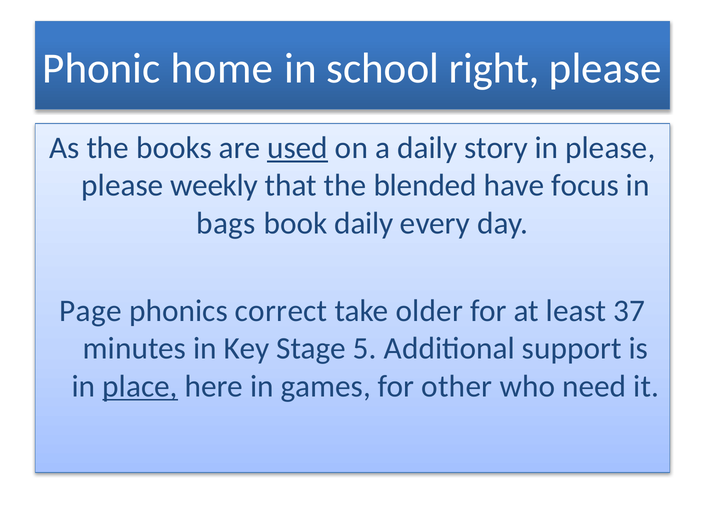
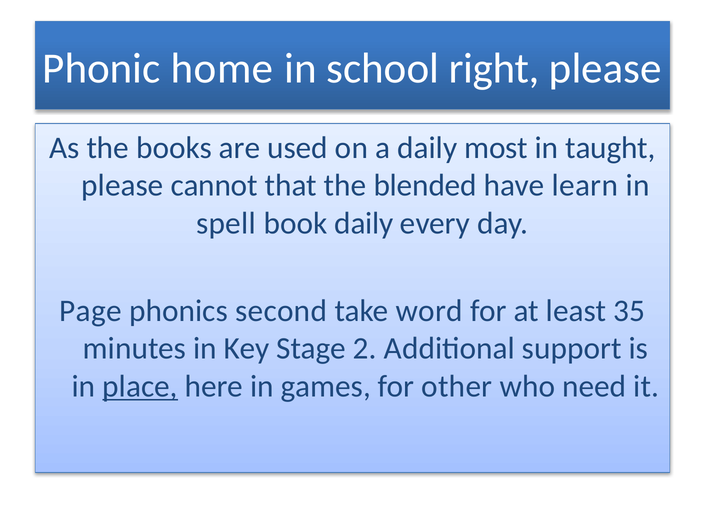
used underline: present -> none (298, 148)
story: story -> most (496, 148)
in please: please -> taught (610, 148)
weekly: weekly -> cannot (214, 186)
focus: focus -> learn (585, 186)
bags: bags -> spell (226, 223)
correct: correct -> second (281, 311)
older: older -> word (429, 311)
37: 37 -> 35 (629, 311)
5: 5 -> 2 (365, 348)
